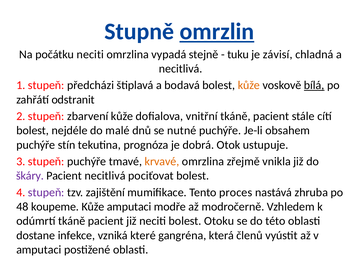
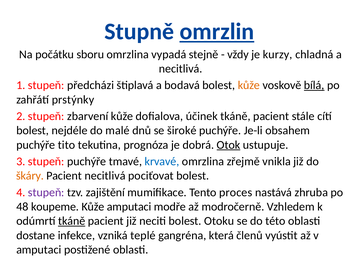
počátku neciti: neciti -> sboru (90, 54)
tuku: tuku -> vždy (238, 54)
závisí: závisí -> kurzy (278, 54)
odstranit: odstranit -> prstýnky (73, 100)
vnitřní: vnitřní -> účinek (202, 116)
nutné: nutné -> široké (182, 131)
stín: stín -> tito (67, 145)
Otok underline: none -> present (228, 145)
krvavé colour: orange -> blue (162, 162)
škáry colour: purple -> orange (30, 176)
tkáně underline: none -> present (72, 221)
které: které -> teplé (143, 236)
